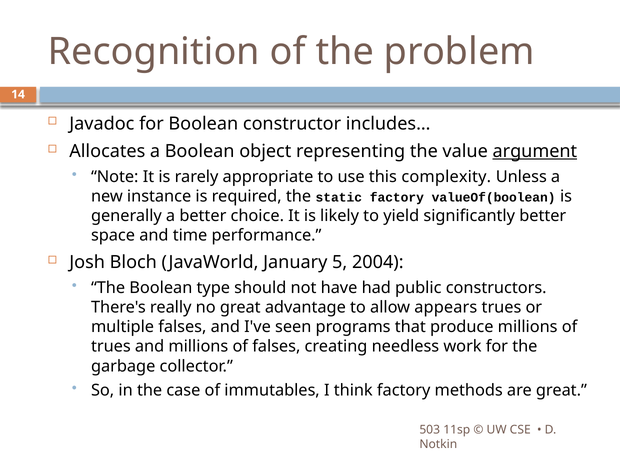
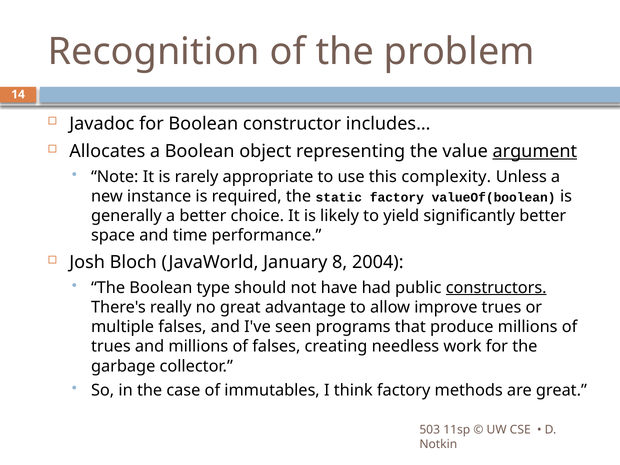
5: 5 -> 8 (340, 262)
constructors underline: none -> present (496, 288)
appears: appears -> improve (446, 307)
